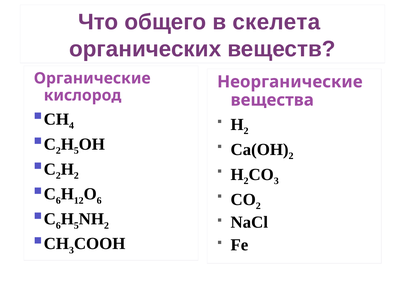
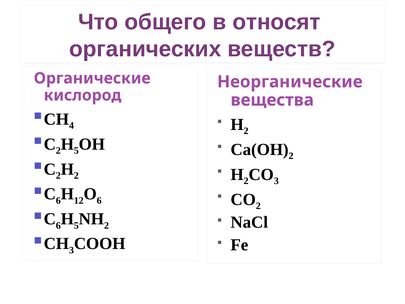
скелета: скелета -> относят (277, 22)
